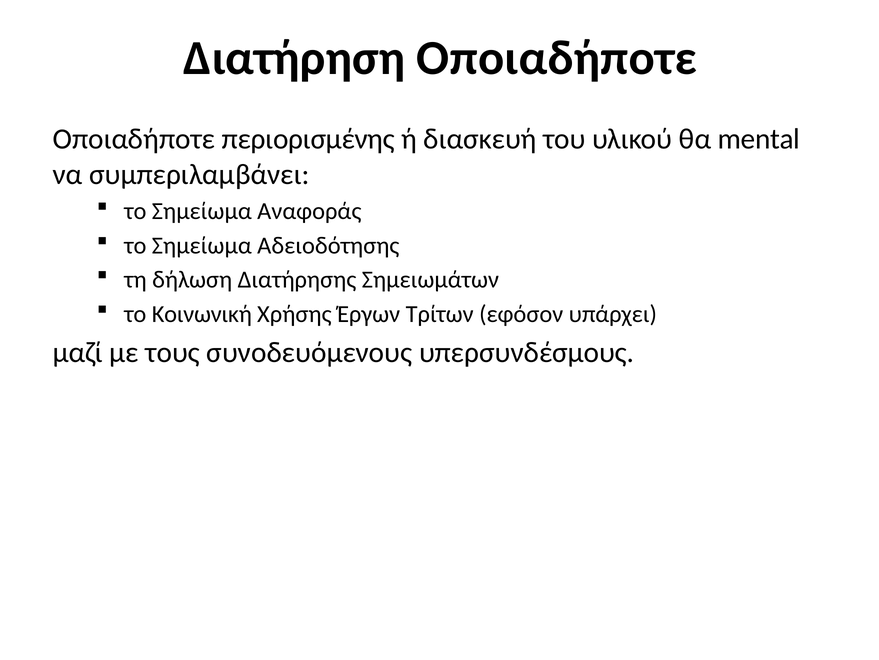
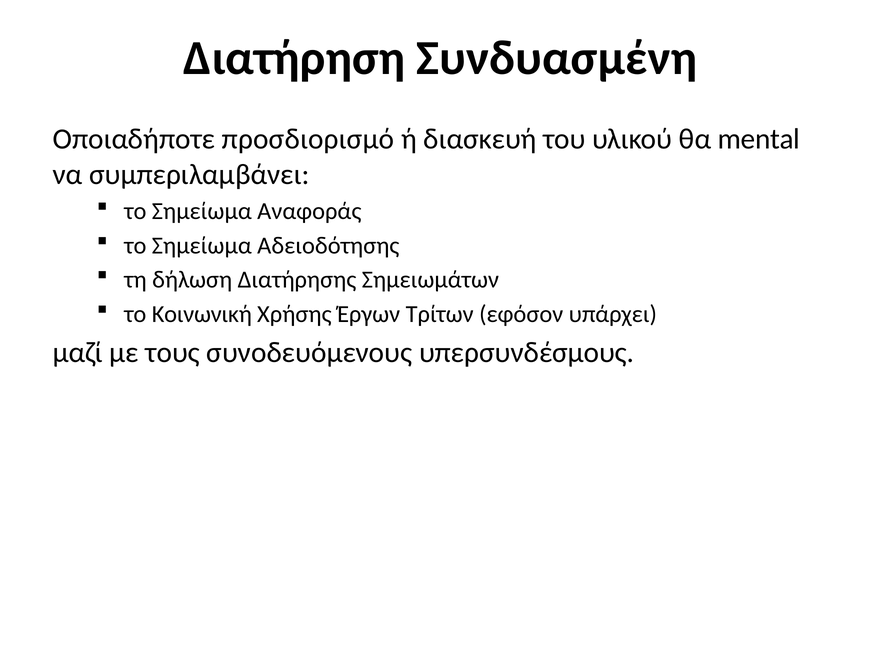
Διατήρηση Οποιαδήποτε: Οποιαδήποτε -> Συνδυασμένη (557, 58)
περιορισμένης: περιορισμένης -> προσδιορισμό (308, 139)
